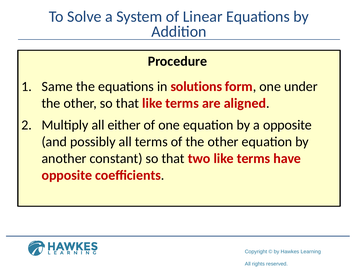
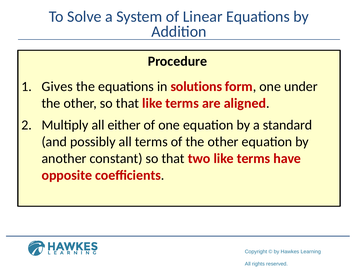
Same: Same -> Gives (57, 86)
a opposite: opposite -> standard (287, 125)
